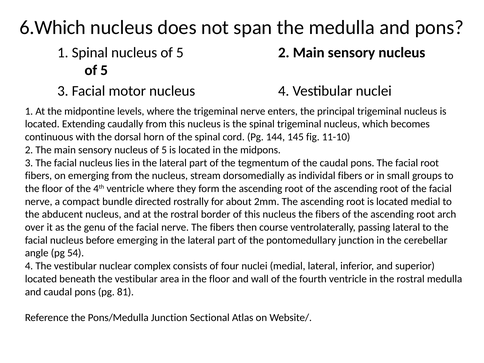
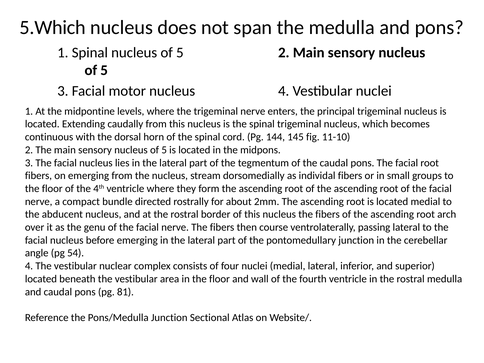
6.Which: 6.Which -> 5.Which (53, 28)
